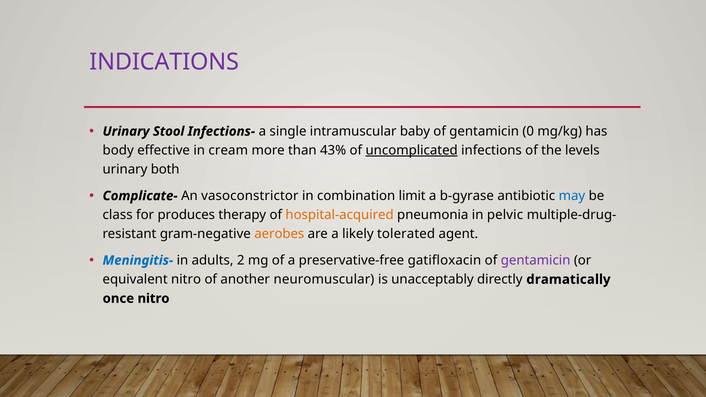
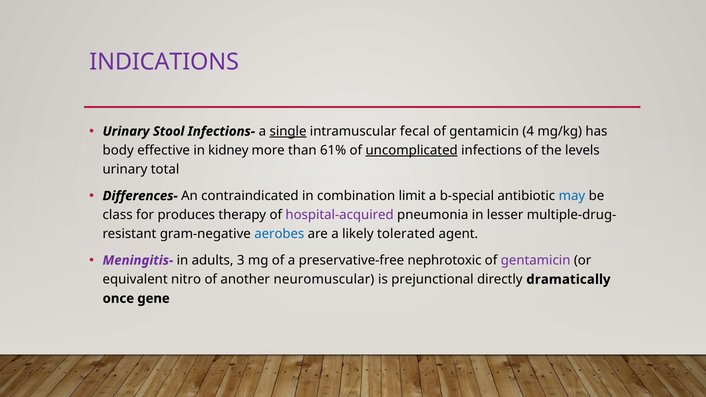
single underline: none -> present (288, 131)
baby: baby -> fecal (415, 131)
0: 0 -> 4 (528, 131)
cream: cream -> kidney (228, 150)
43%: 43% -> 61% (333, 150)
both: both -> total (165, 170)
Complicate-: Complicate- -> Differences- (140, 196)
vasoconstrictor: vasoconstrictor -> contraindicated (250, 196)
b-gyrase: b-gyrase -> b-special (467, 196)
hospital-acquired colour: orange -> purple (340, 215)
pelvic: pelvic -> lesser (505, 215)
aerobes colour: orange -> blue (279, 234)
Meningitis- colour: blue -> purple (138, 260)
2: 2 -> 3 (241, 260)
gatifloxacin: gatifloxacin -> nephrotoxic (445, 260)
unacceptably: unacceptably -> prejunctional (432, 279)
once nitro: nitro -> gene (154, 299)
